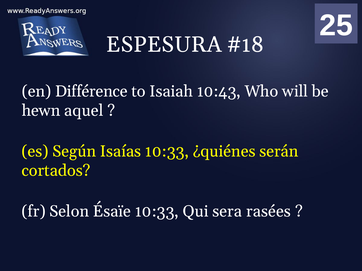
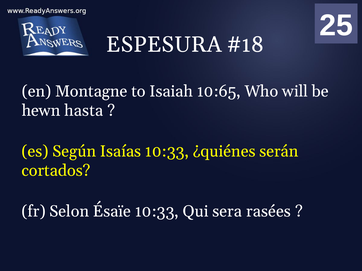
Différence: Différence -> Montagne (91, 92)
10:43: 10:43 -> 10:65 (219, 92)
aquel: aquel -> hasta (84, 111)
